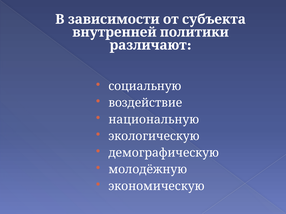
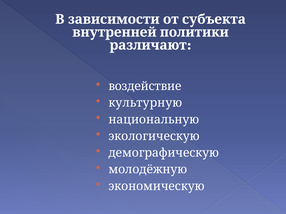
социальную: социальную -> воздействие (145, 86)
воздействие: воздействие -> культурную (145, 103)
